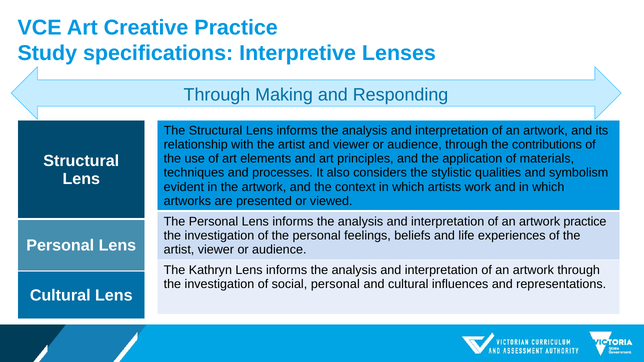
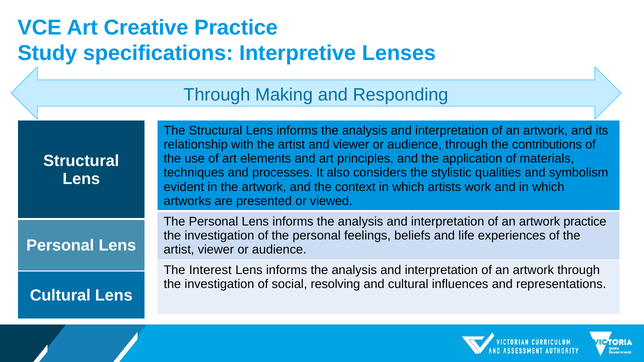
Kathryn: Kathryn -> Interest (210, 270)
social personal: personal -> resolving (335, 284)
